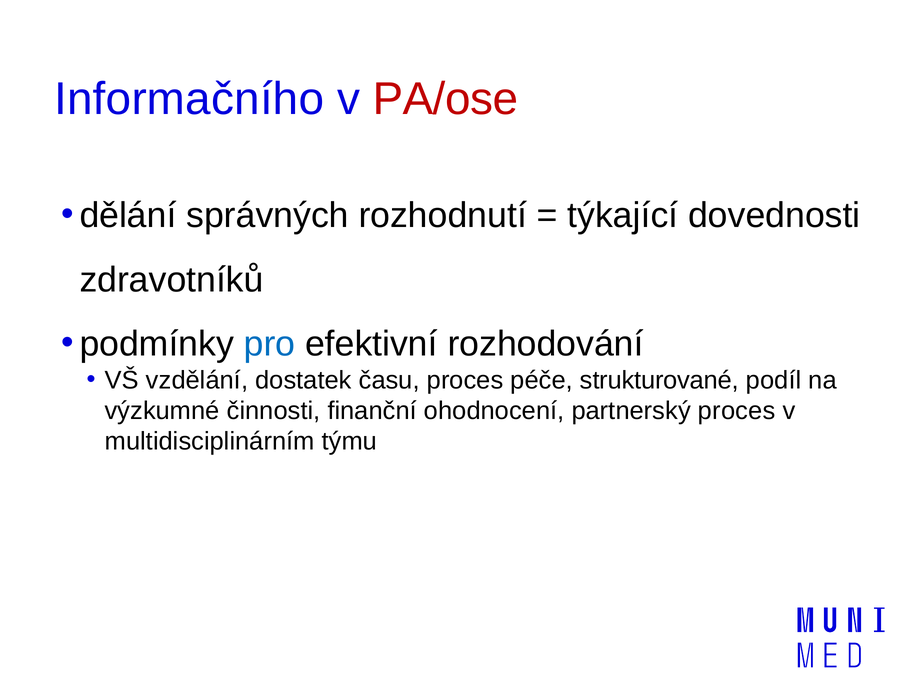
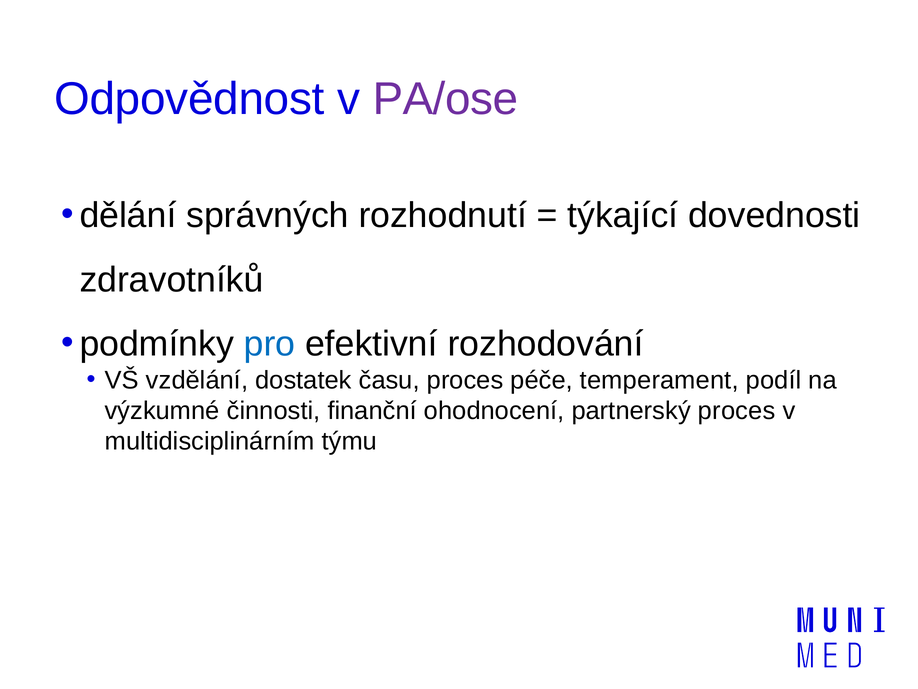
Informačního: Informačního -> Odpovědnost (189, 99)
PA/ose colour: red -> purple (445, 99)
strukturované: strukturované -> temperament (659, 380)
